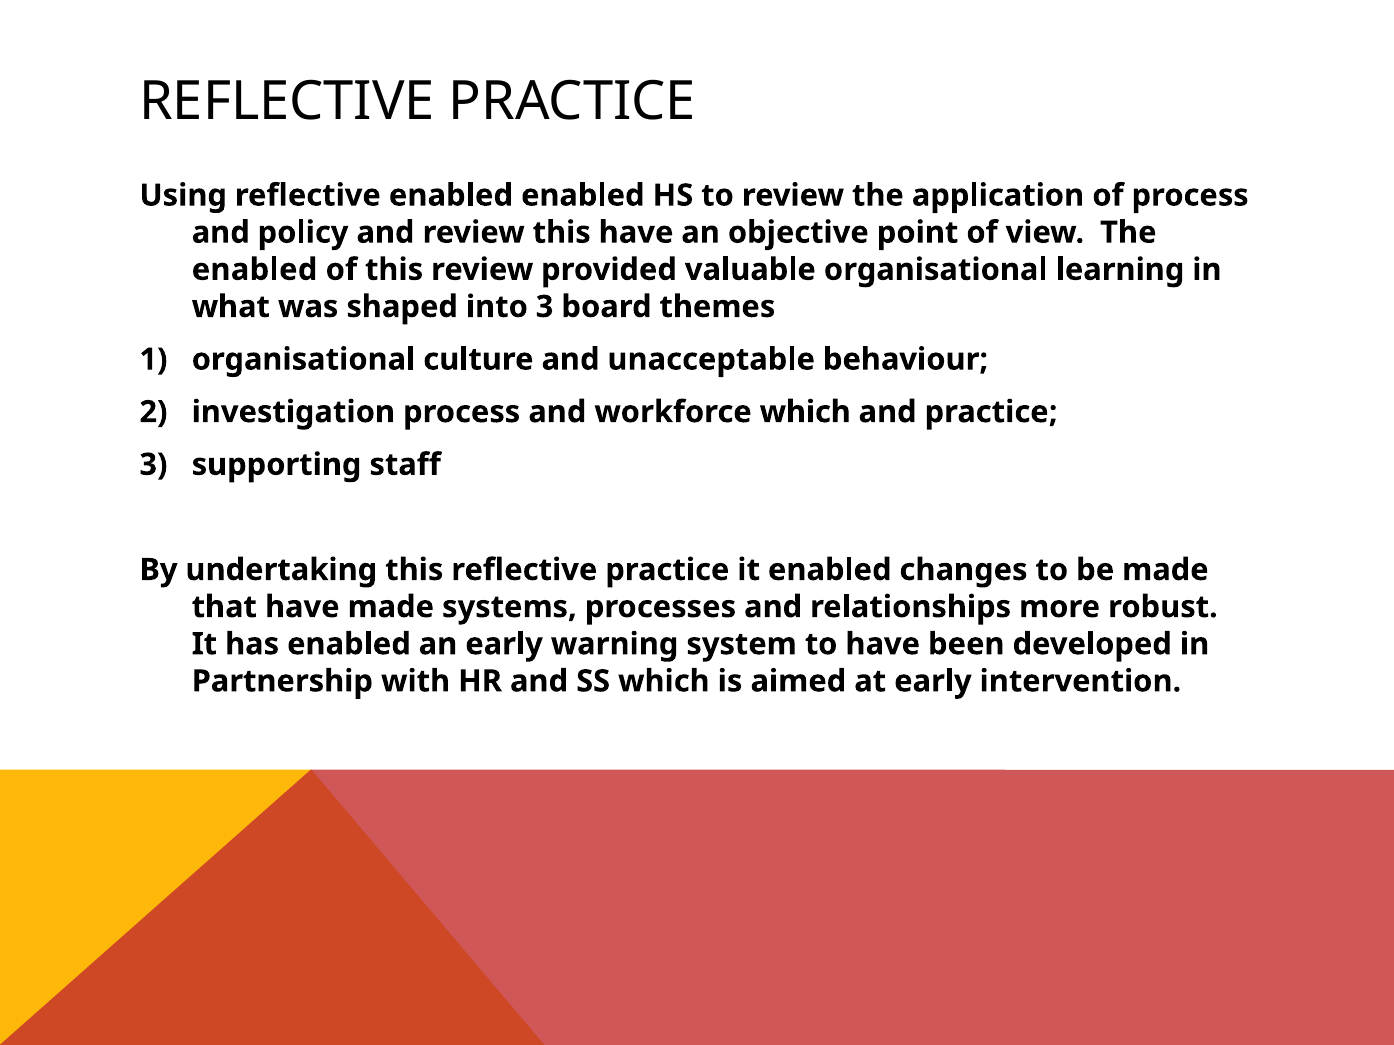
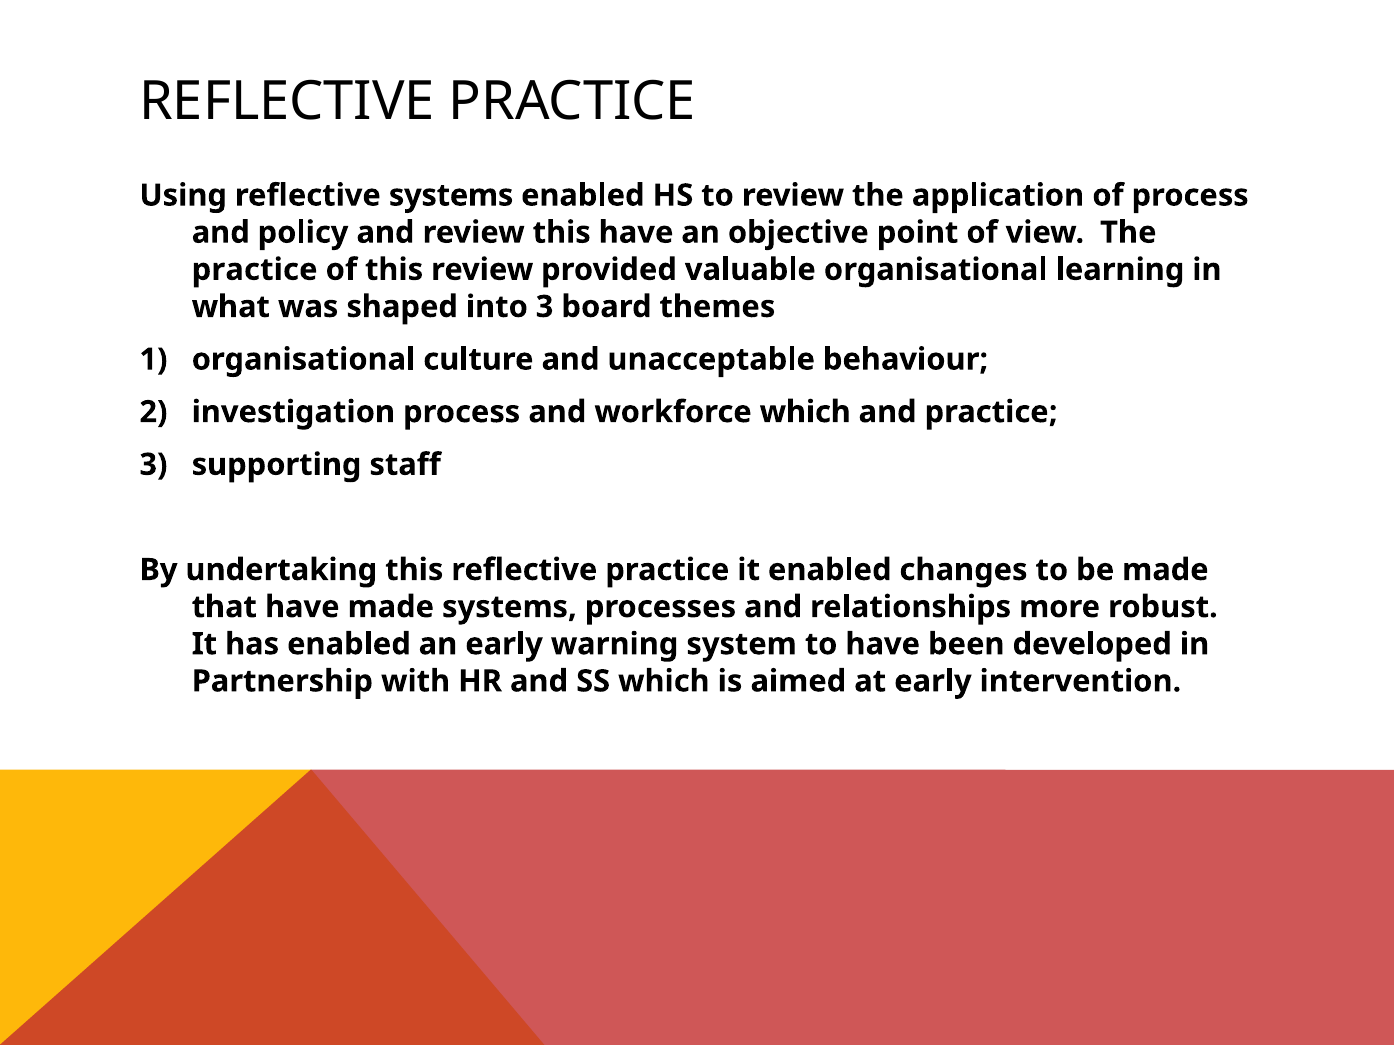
reflective enabled: enabled -> systems (451, 195)
enabled: enabled -> practice (255, 270)
